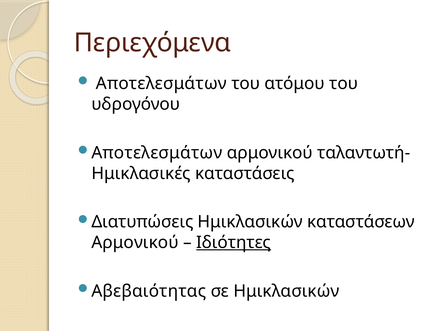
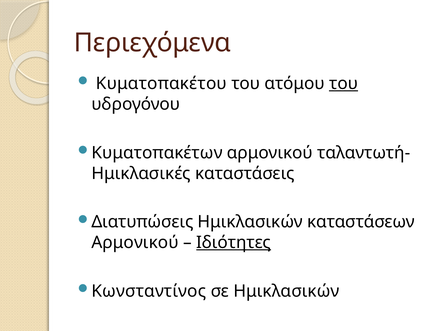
Αποτελεσμάτων: Αποτελεσμάτων -> Κυματοπακέτου (161, 84)
του underline: none -> present (344, 84)
Αποτελεσμάτων: Αποτελεσμάτων -> Κυματοπακέτων (157, 153)
Αβεβαιότητας: Αβεβαιότητας -> Κωνσταντίνος (149, 292)
